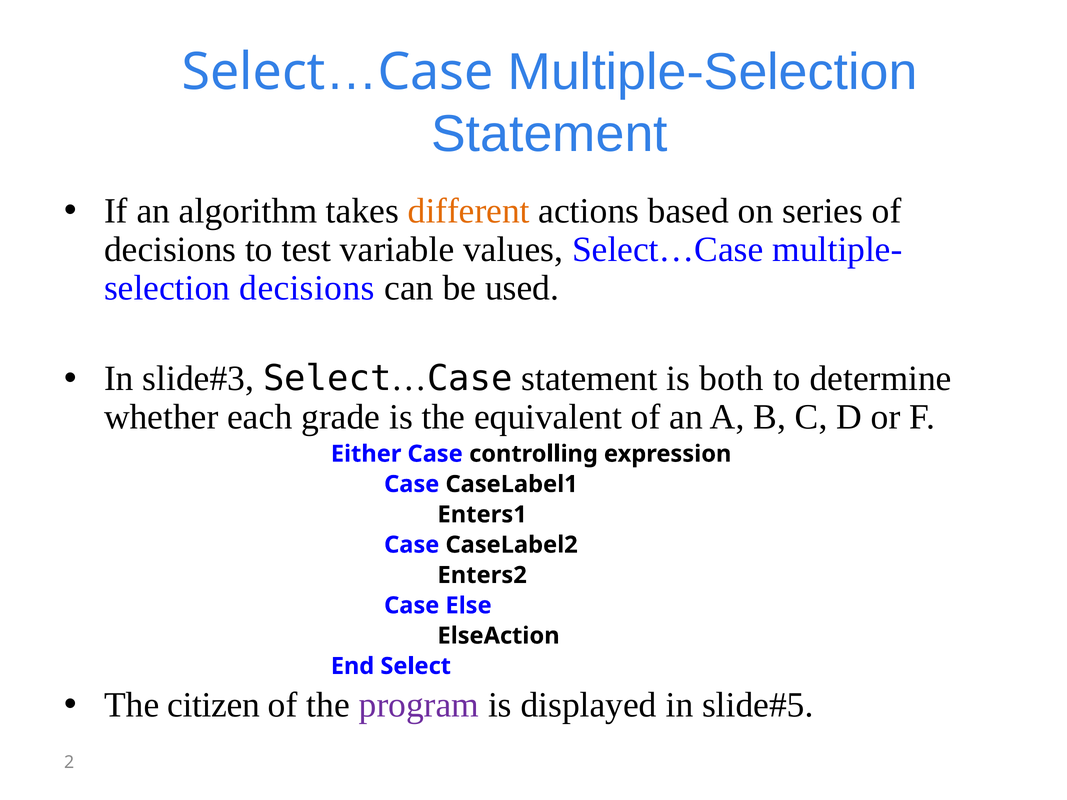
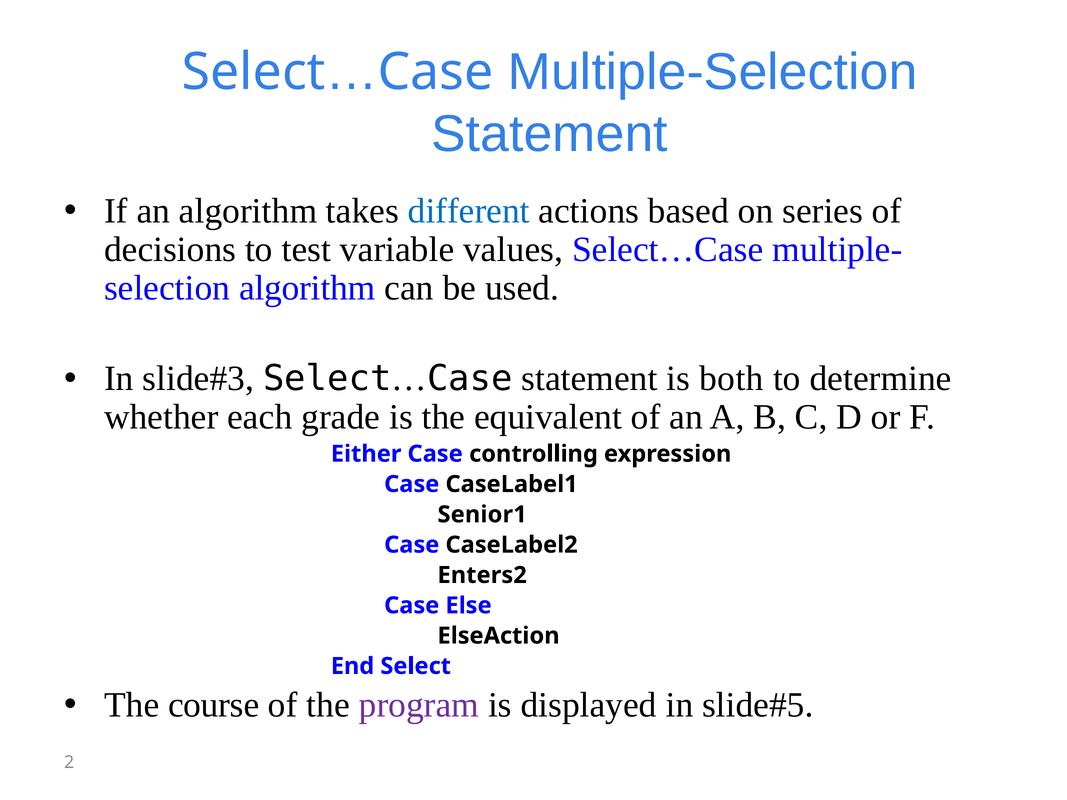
different colour: orange -> blue (469, 211)
decisions: decisions -> algorithm (307, 288)
Enters1: Enters1 -> Senior1 (482, 515)
citizen: citizen -> course (214, 705)
